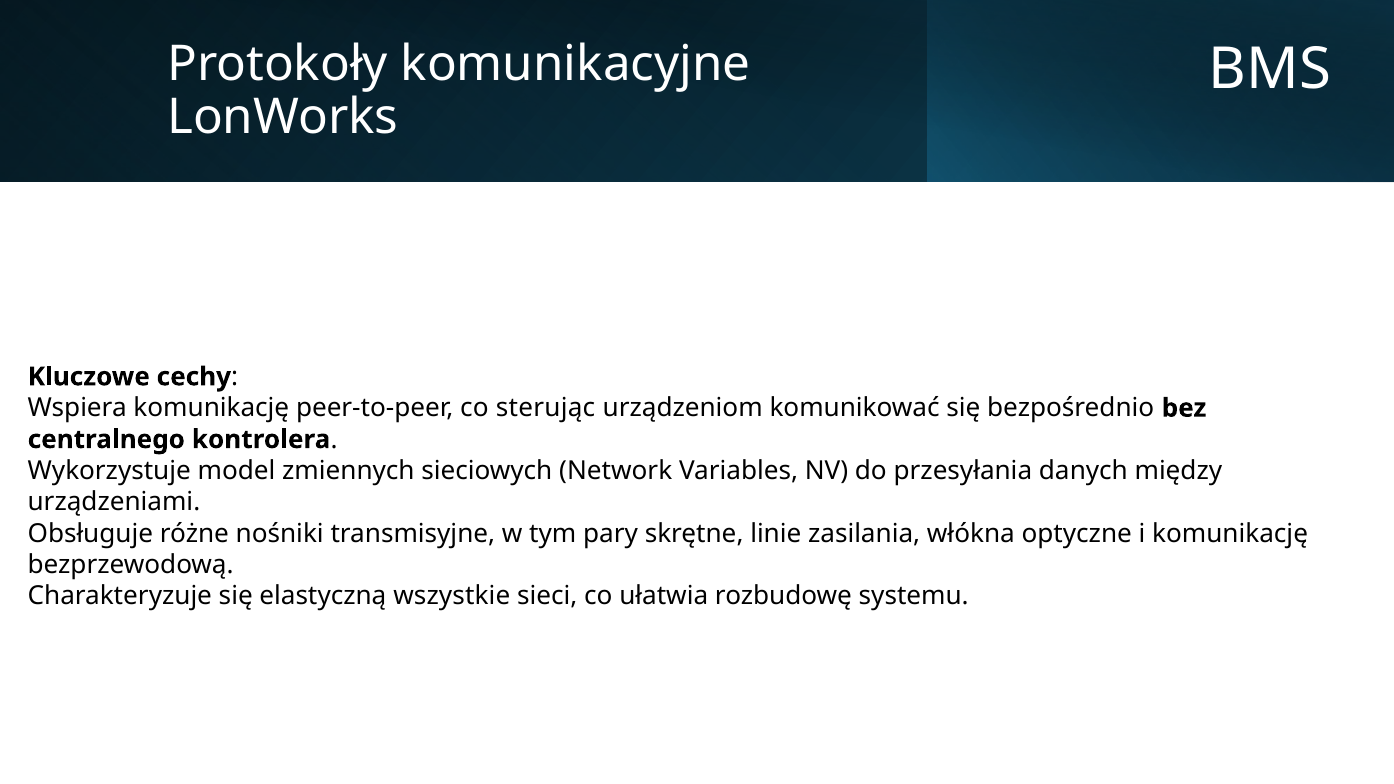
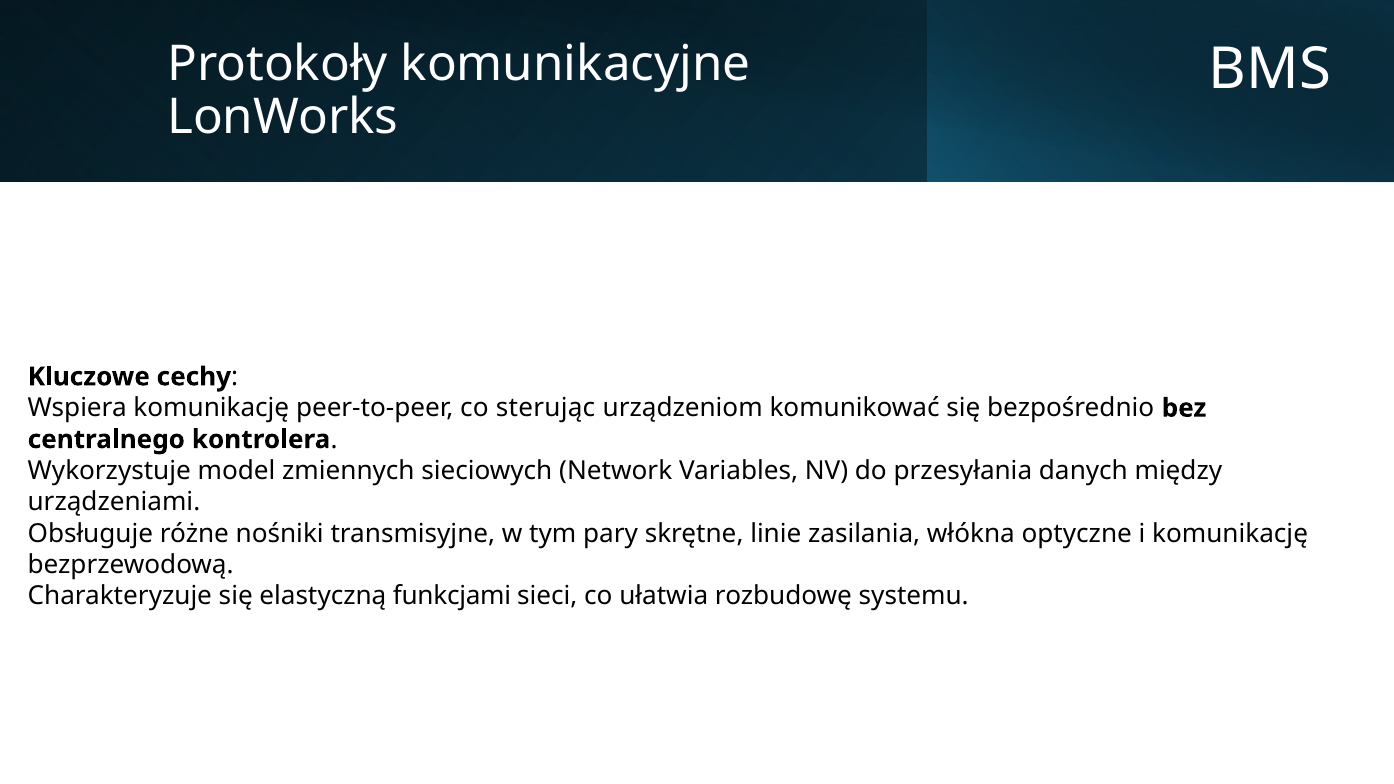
wszystkie: wszystkie -> funkcjami (452, 596)
